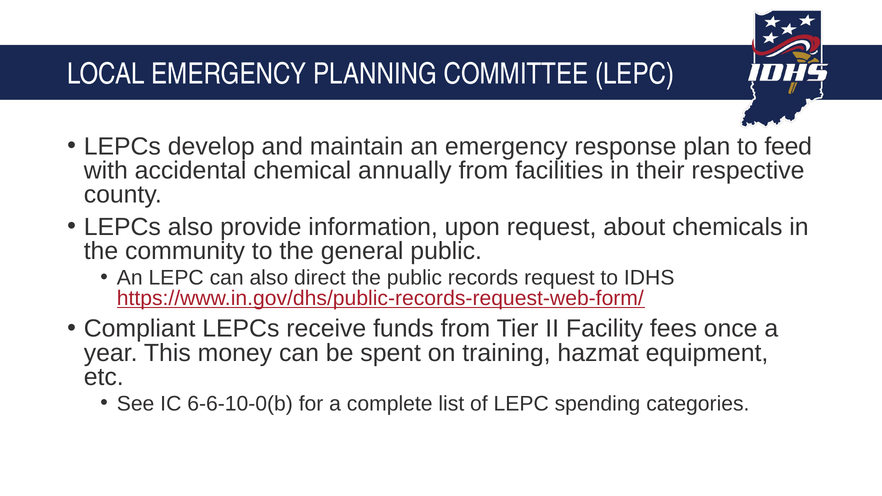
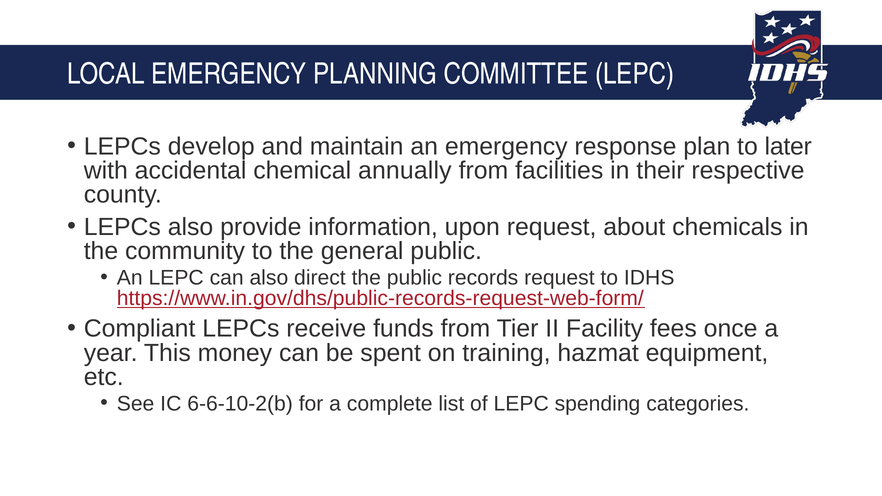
feed: feed -> later (788, 146)
6-6-10-0(b: 6-6-10-0(b -> 6-6-10-2(b (240, 404)
